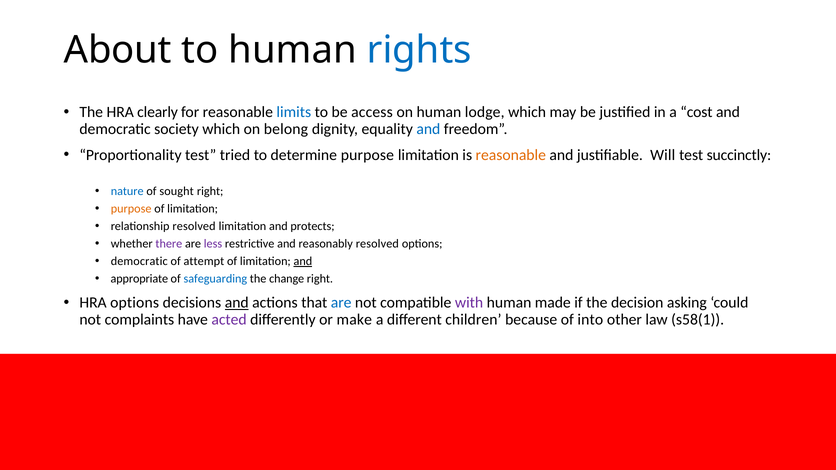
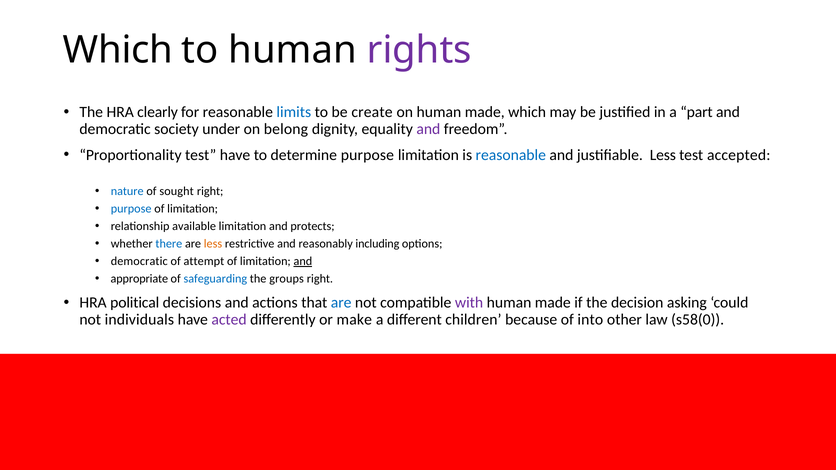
About: About -> Which (118, 50)
rights colour: blue -> purple (419, 50)
access: access -> create (372, 112)
on human lodge: lodge -> made (485, 112)
cost: cost -> part (696, 112)
society which: which -> under (221, 129)
and colour: blue -> purple (428, 129)
test tried: tried -> have (235, 155)
reasonable colour: orange -> blue (511, 155)
justifiable Will: Will -> Less (663, 155)
succinctly: succinctly -> accepted (739, 155)
purpose colour: orange -> blue (131, 209)
relationship resolved: resolved -> available (194, 226)
there colour: purple -> blue (169, 244)
less colour: purple -> orange (213, 244)
reasonably resolved: resolved -> including (377, 244)
change: change -> groups (287, 279)
HRA options: options -> political (135, 303)
and underline: present -> none (237, 303)
complaints: complaints -> individuals (139, 320)
s58(1: s58(1 -> s58(0 (698, 320)
